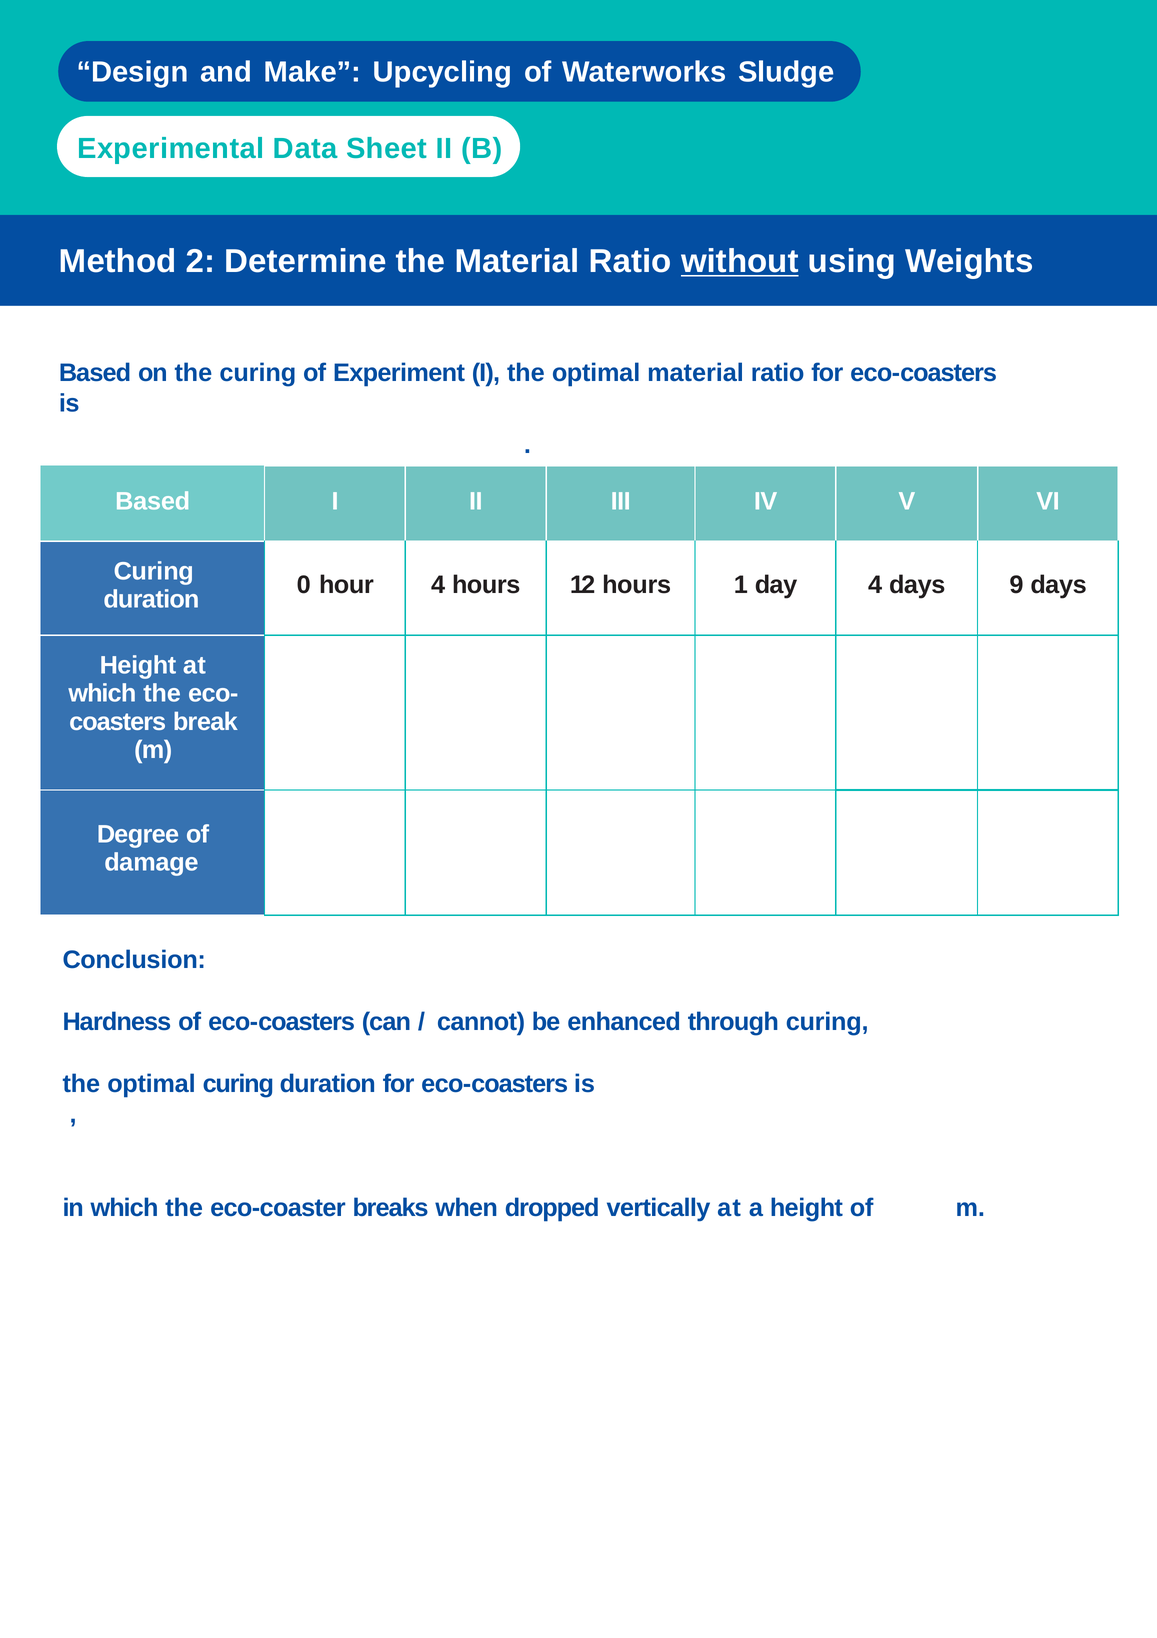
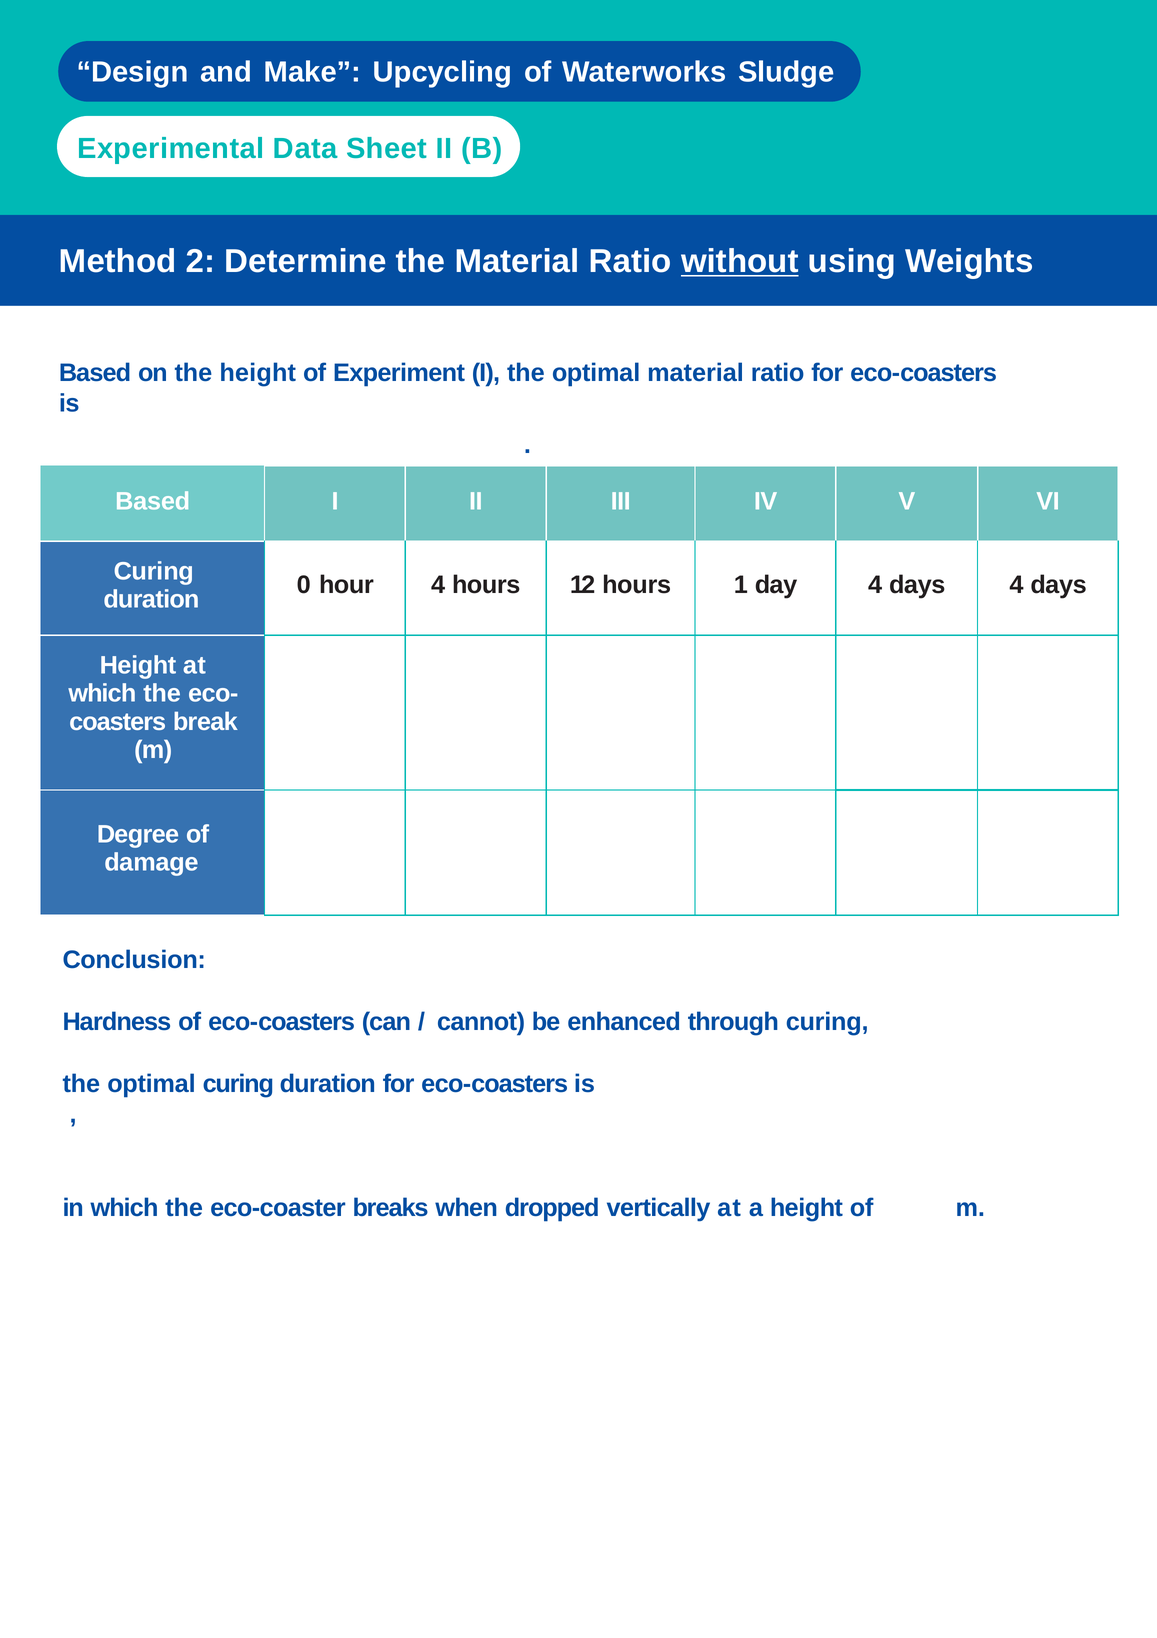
the curing: curing -> height (258, 373)
days 9: 9 -> 4 (1016, 585)
